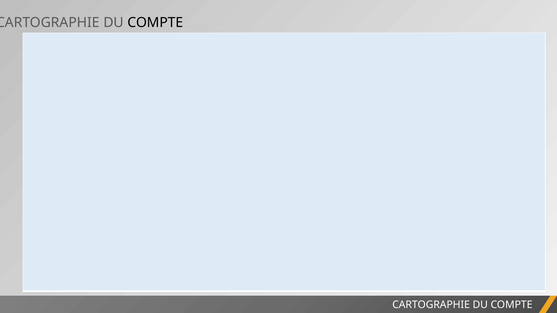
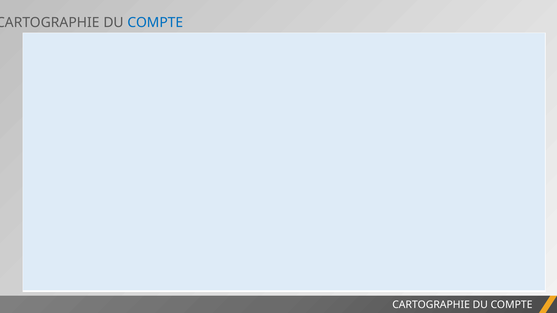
COMPTE colour: black -> blue (155, 23)
